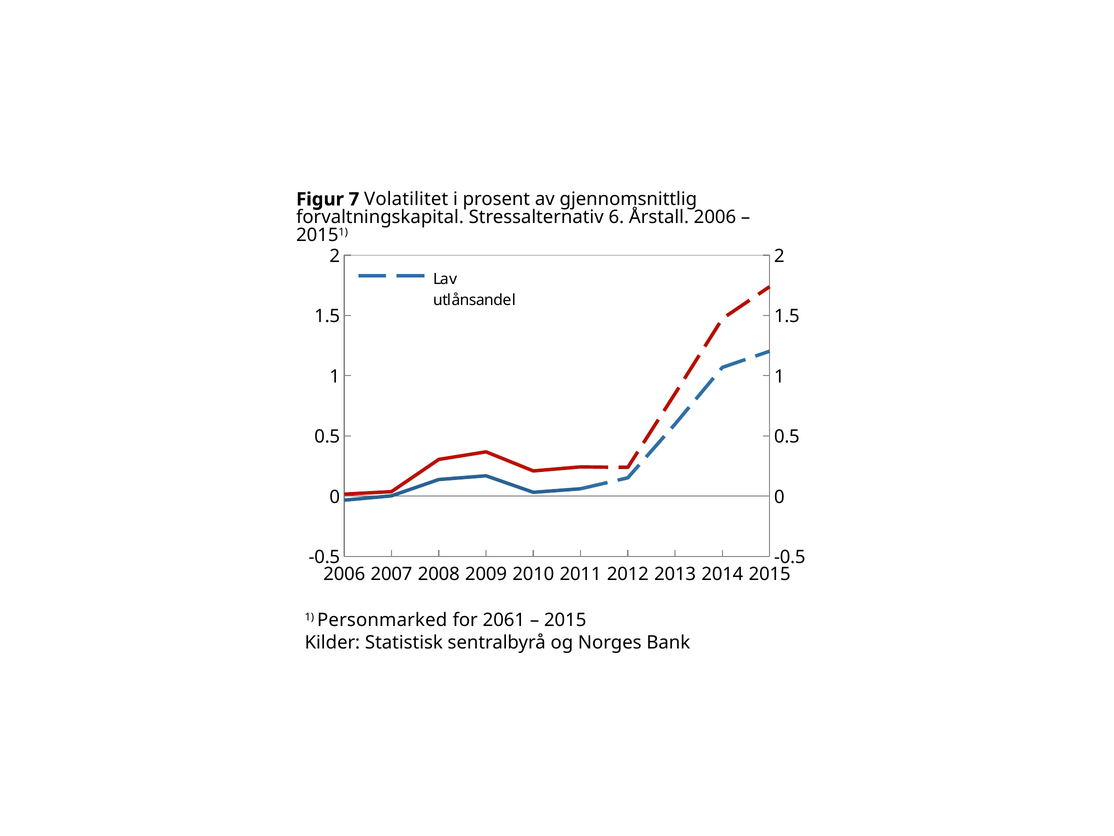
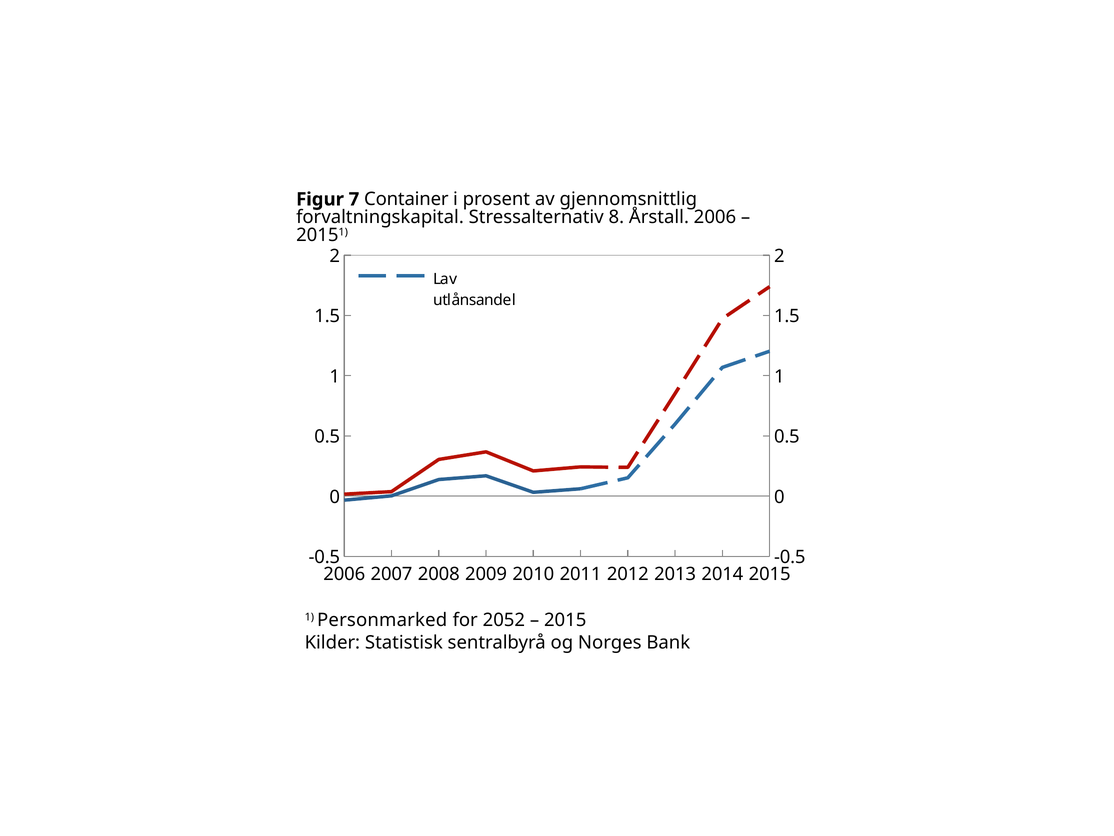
Volatilitet: Volatilitet -> Container (406, 199)
6: 6 -> 8 (616, 217)
2061: 2061 -> 2052 (504, 620)
